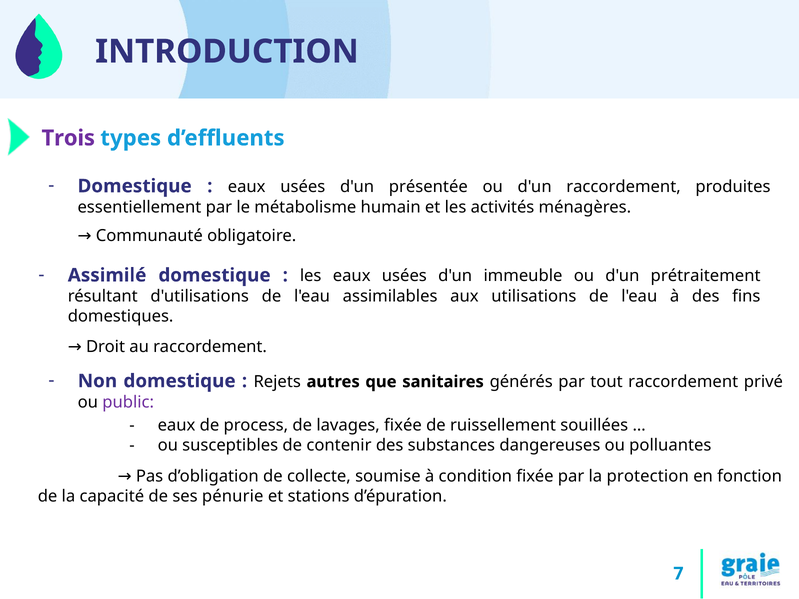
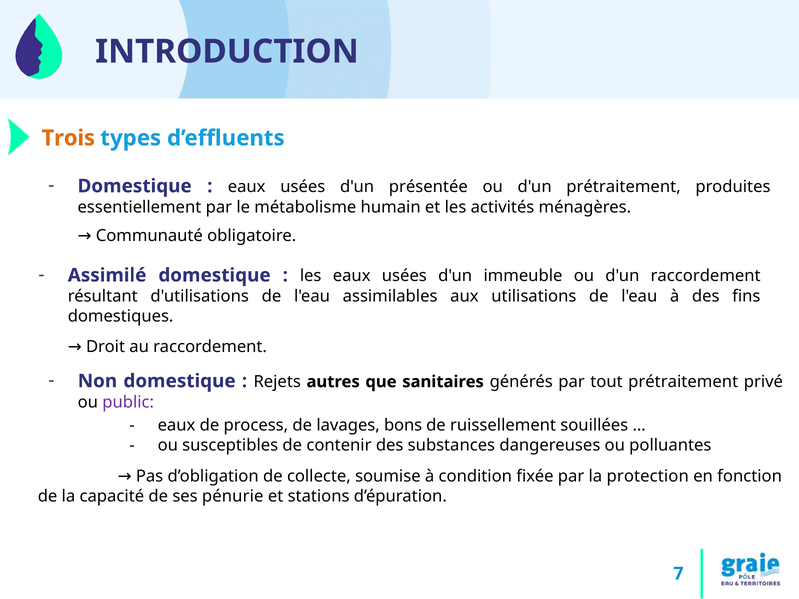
Trois colour: purple -> orange (68, 138)
d'un raccordement: raccordement -> prétraitement (624, 187)
d'un prétraitement: prétraitement -> raccordement (706, 276)
tout raccordement: raccordement -> prétraitement (683, 382)
lavages fixée: fixée -> bons (403, 426)
